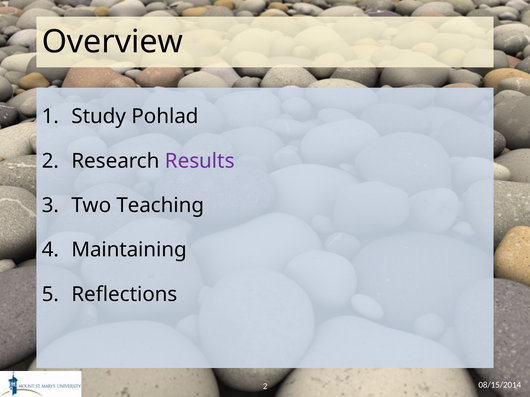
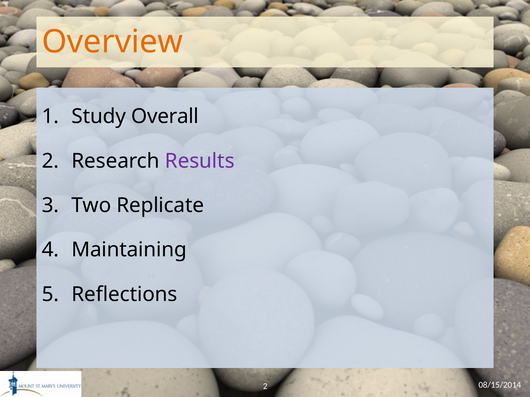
Overview colour: black -> orange (112, 42)
Pohlad: Pohlad -> Overall (165, 117)
Teaching: Teaching -> Replicate (160, 206)
